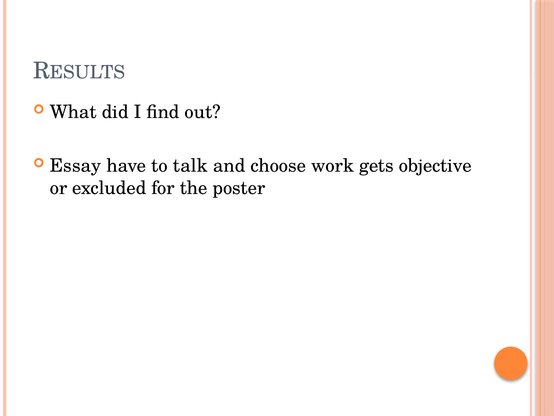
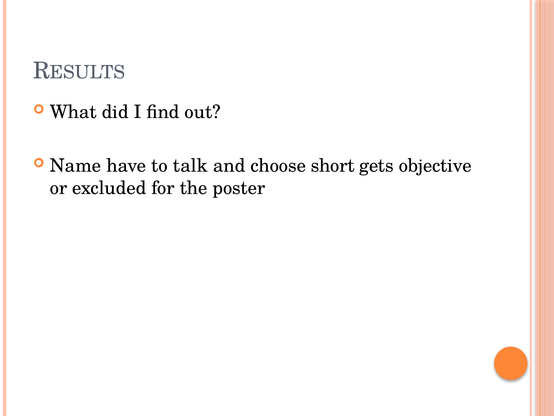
Essay: Essay -> Name (75, 166)
work: work -> short (333, 166)
